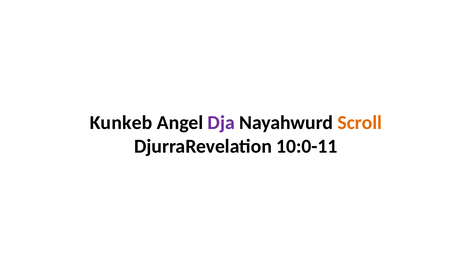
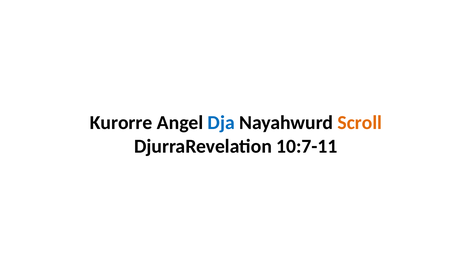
Kunkeb: Kunkeb -> Kurorre (121, 122)
Dja colour: purple -> blue (221, 122)
10:0-11: 10:0-11 -> 10:7-11 (307, 146)
